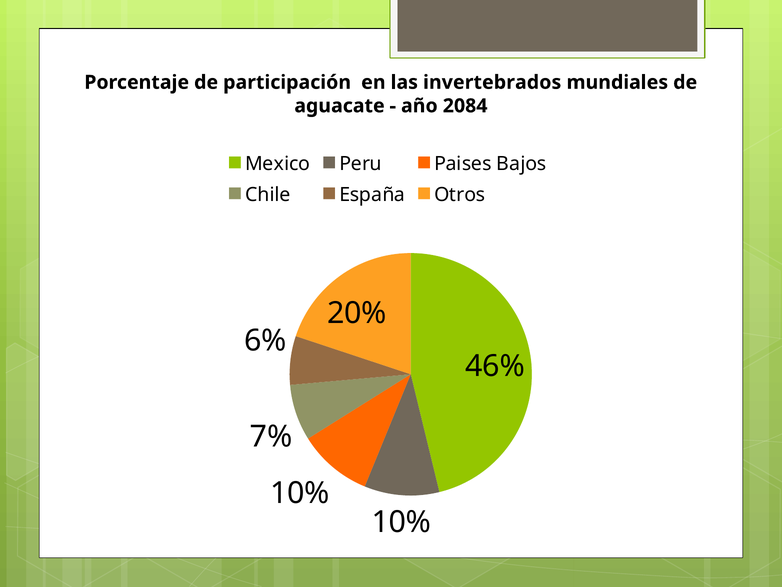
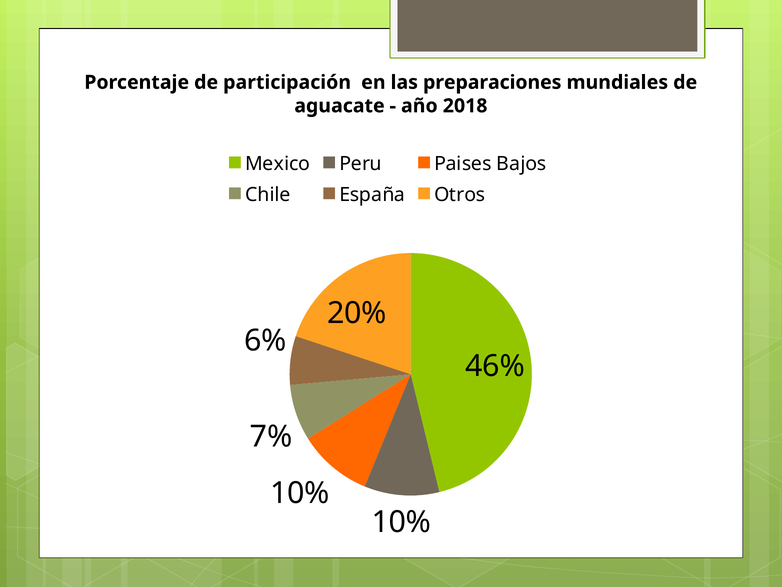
invertebrados: invertebrados -> preparaciones (492, 82)
2084: 2084 -> 2018 (465, 106)
